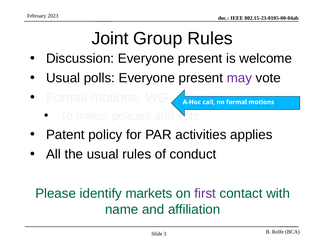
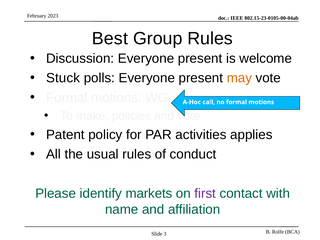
Joint: Joint -> Best (110, 38)
Usual: Usual -> Stuck (63, 78)
may colour: purple -> orange (239, 78)
